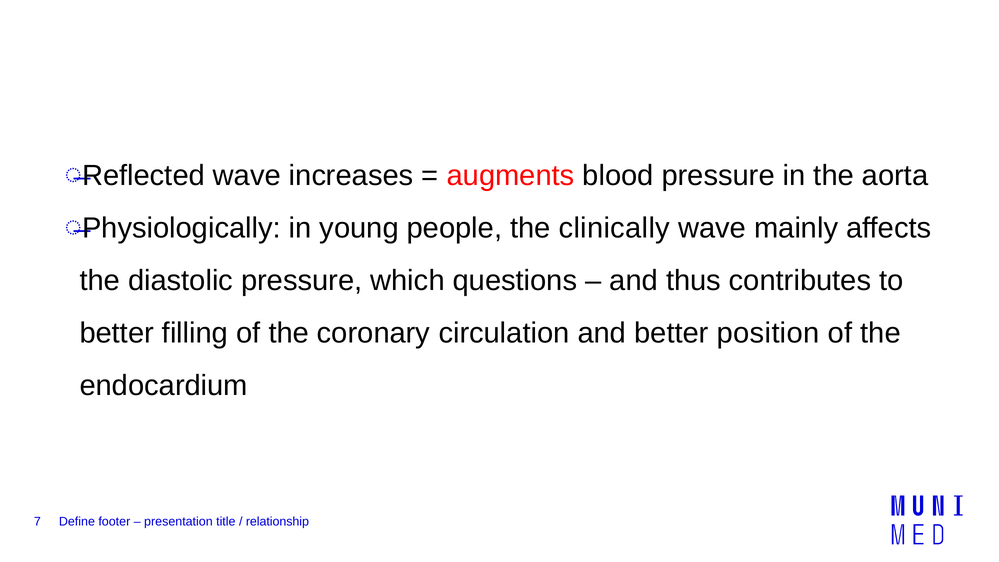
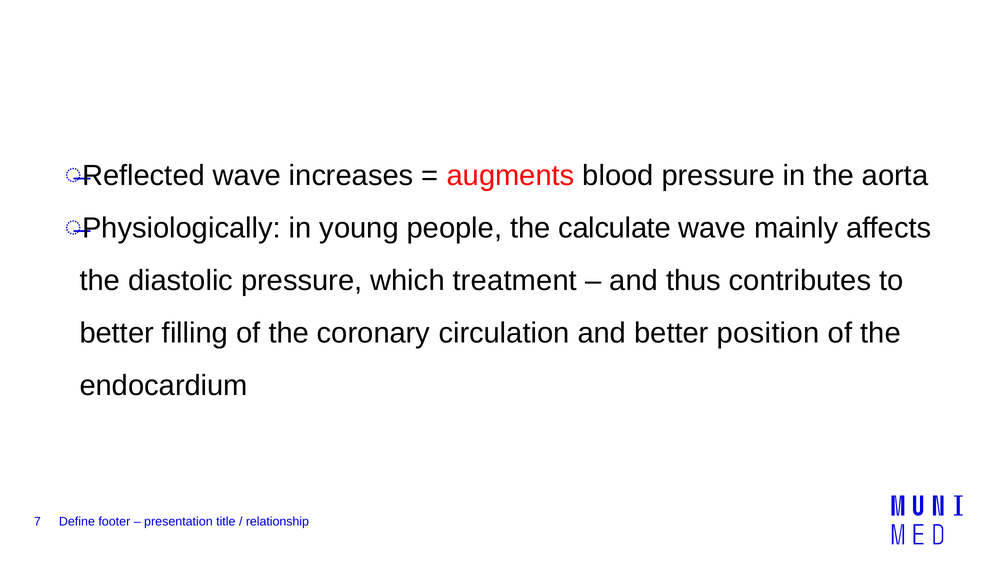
clinically: clinically -> calculate (615, 228)
questions: questions -> treatment (515, 281)
